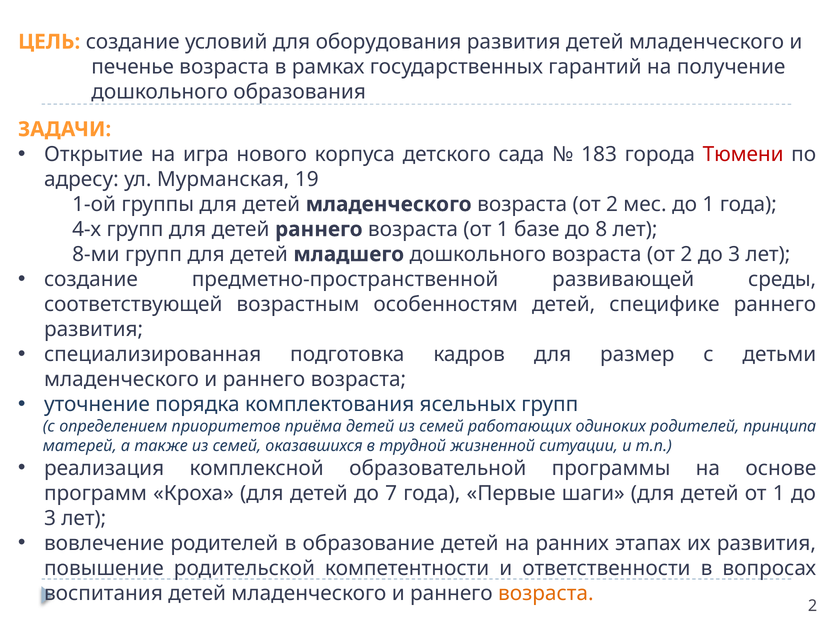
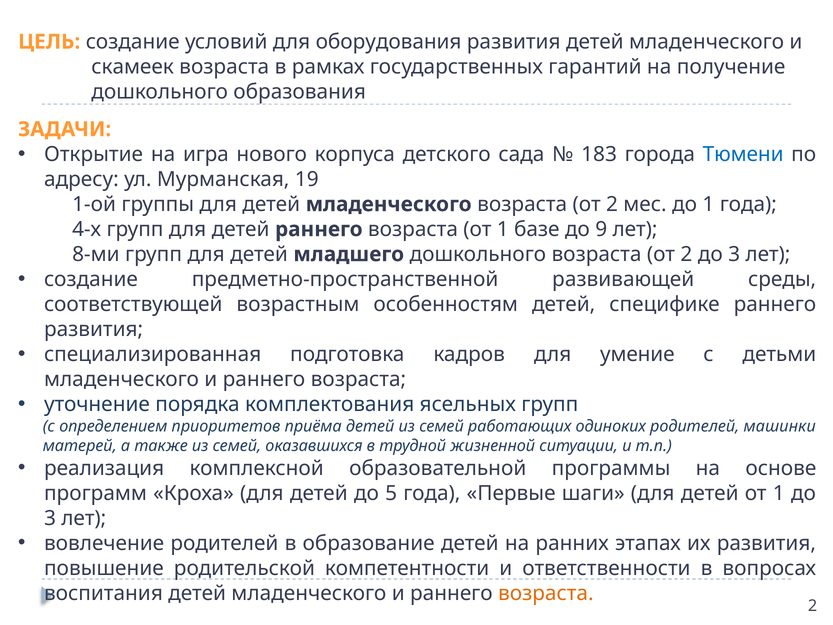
печенье: печенье -> скамеек (133, 67)
Тюмени colour: red -> blue (743, 154)
8: 8 -> 9 (601, 229)
размер: размер -> умение (637, 354)
принципа: принципа -> машинки (780, 426)
7: 7 -> 5 (391, 493)
